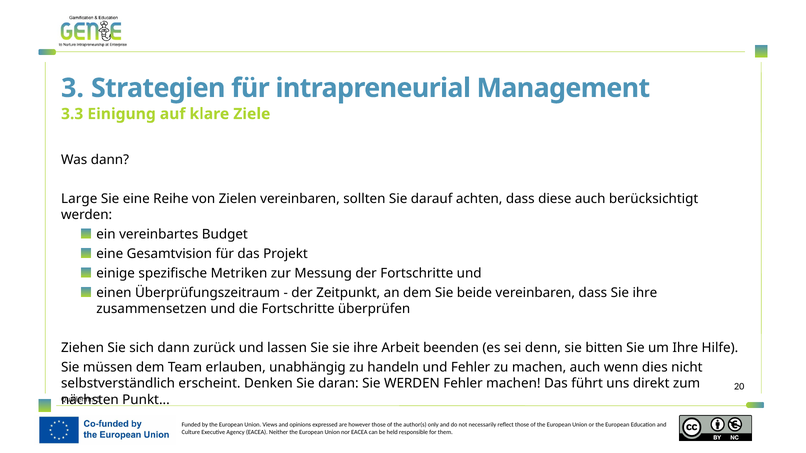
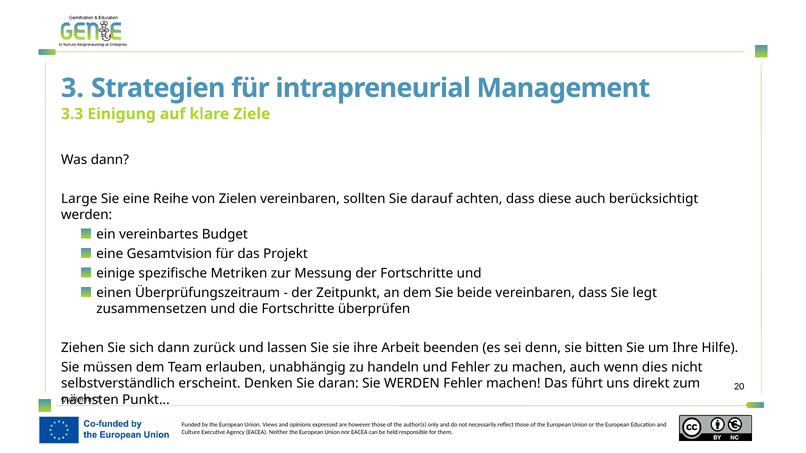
dass Sie ihre: ihre -> legt (645, 293)
